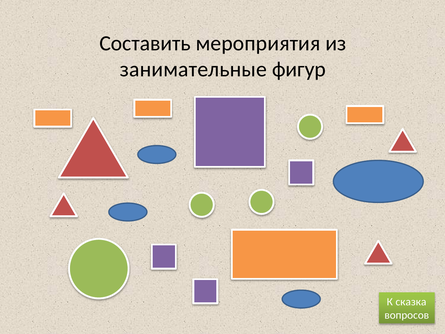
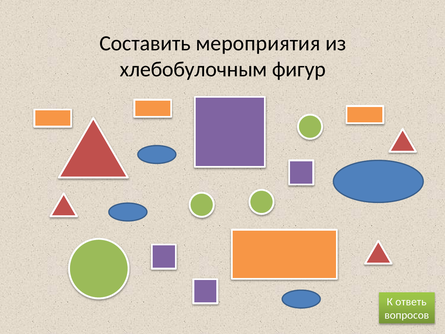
занимательные: занимательные -> хлебобулочным (194, 69)
сказка: сказка -> ответь (411, 302)
